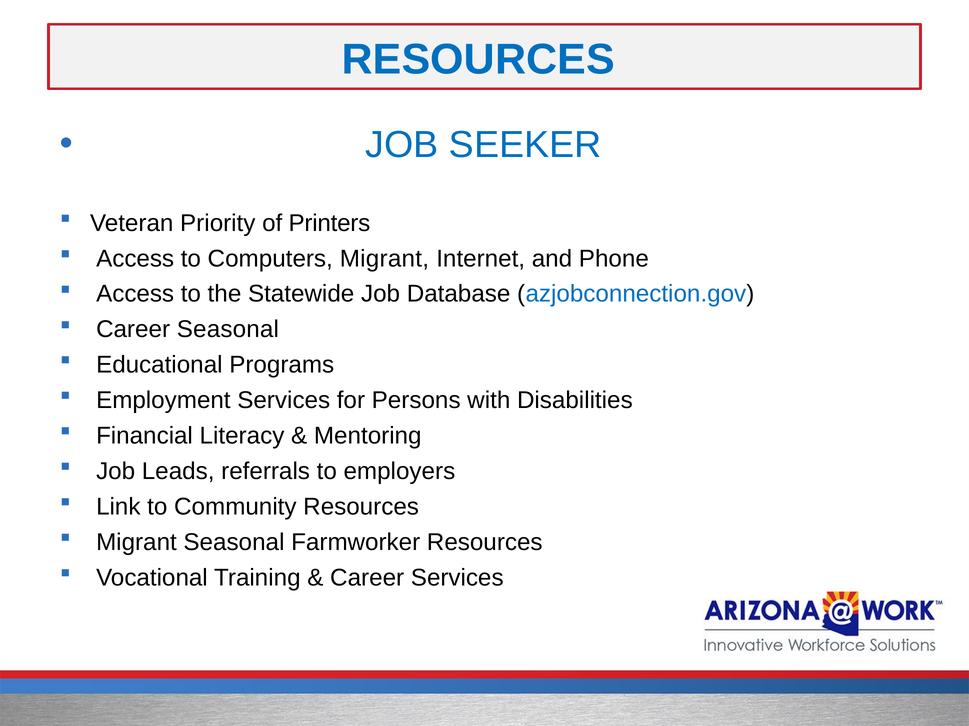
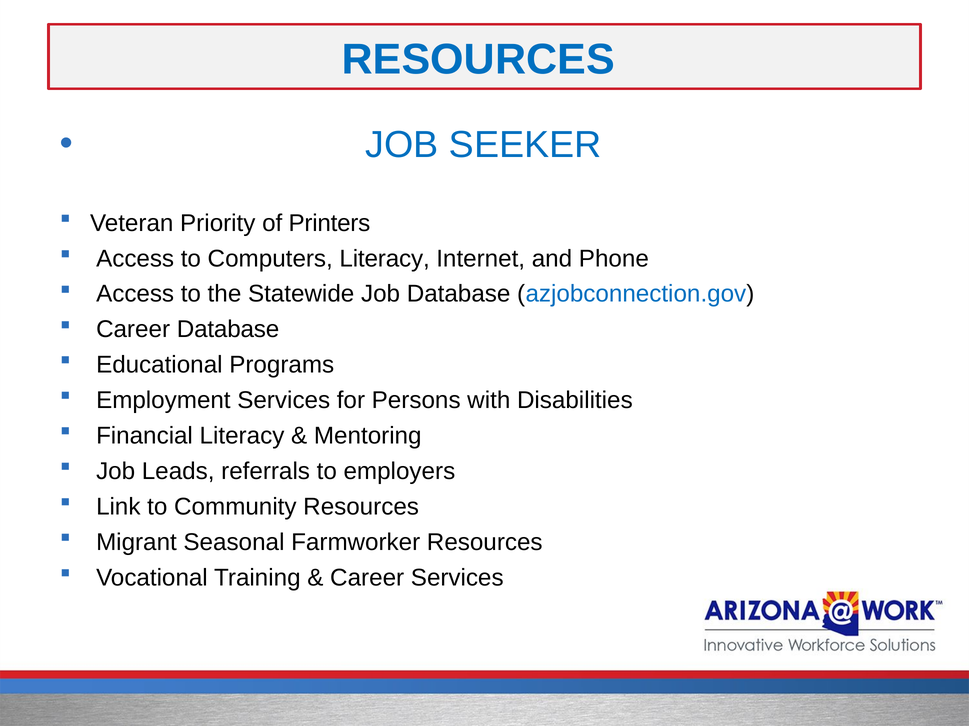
Computers Migrant: Migrant -> Literacy (385, 259)
Career Seasonal: Seasonal -> Database (228, 330)
